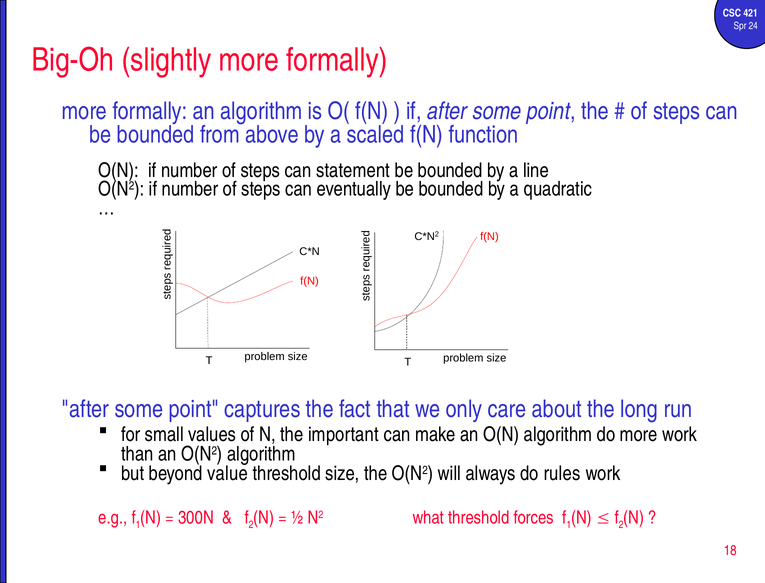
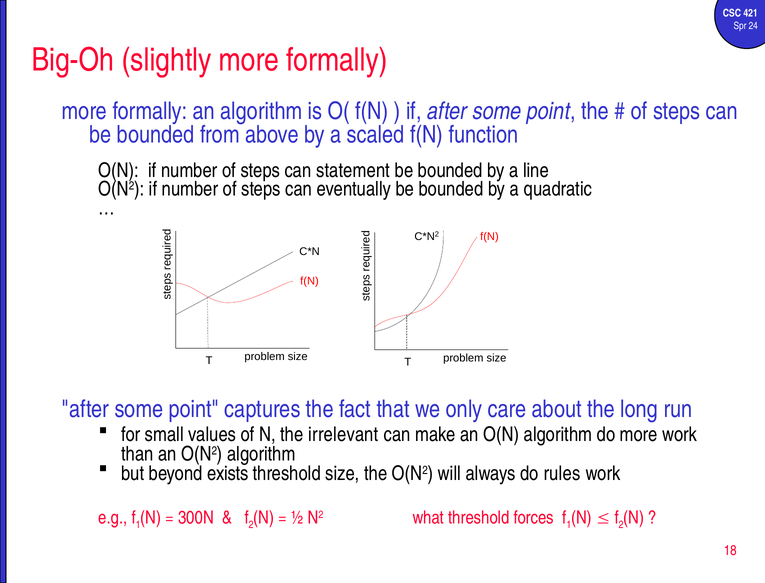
important: important -> irrelevant (343, 435)
value: value -> exists (228, 474)
